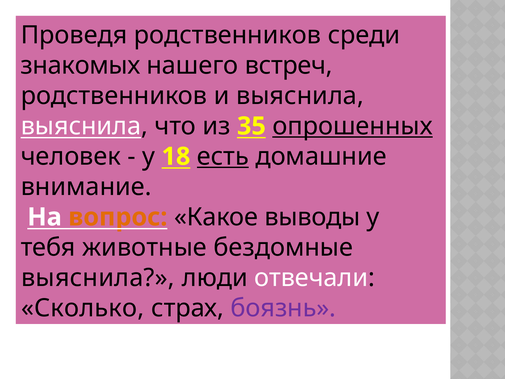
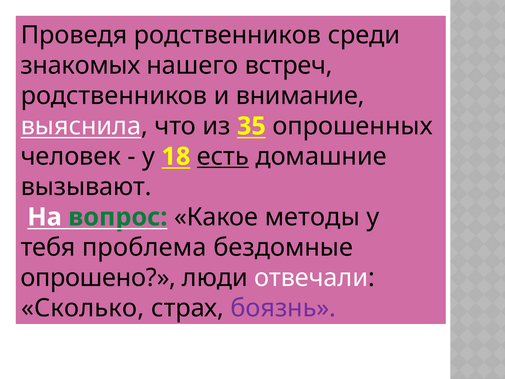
и выяснила: выяснила -> внимание (300, 96)
опрошенных underline: present -> none (352, 126)
внимание: внимание -> вызывают (86, 187)
вопрос colour: orange -> green (118, 217)
выводы: выводы -> методы (312, 217)
животные: животные -> проблема (144, 247)
выяснила: выяснила -> опрошено (98, 278)
